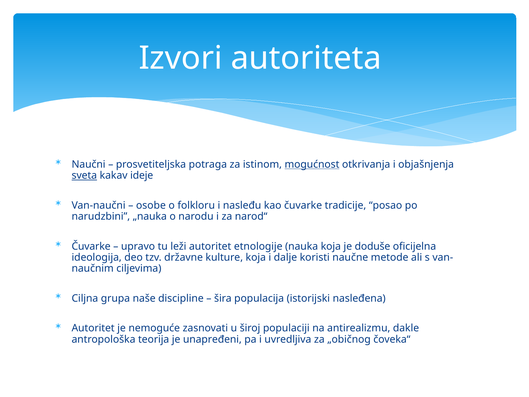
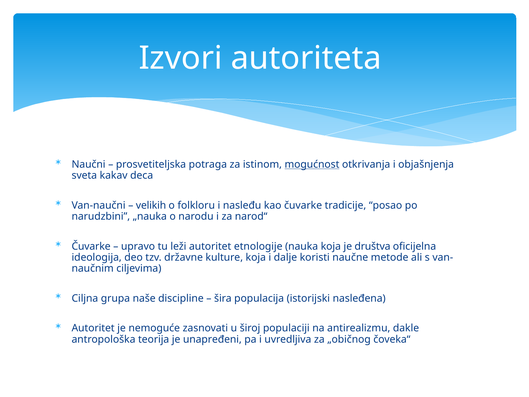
sveta underline: present -> none (84, 175)
ideje: ideje -> deca (142, 175)
osobe: osobe -> velikih (151, 205)
doduše: doduše -> društva (373, 246)
